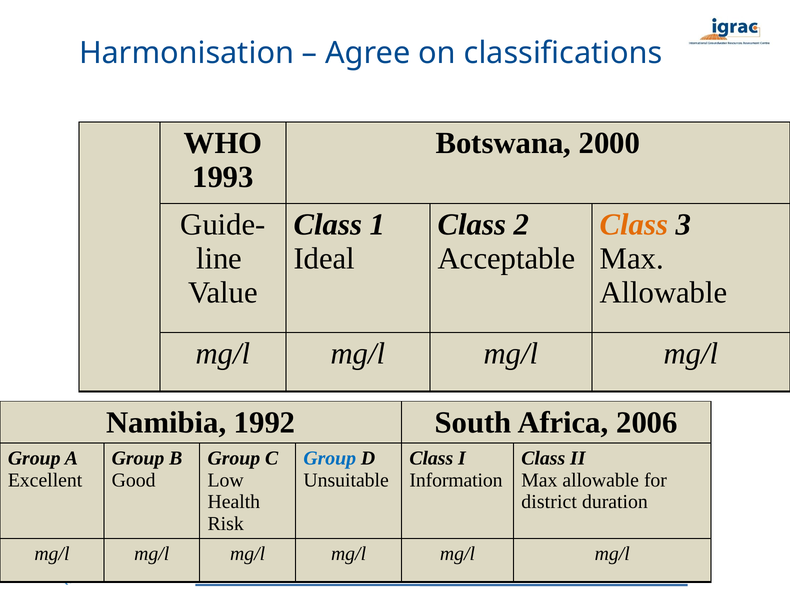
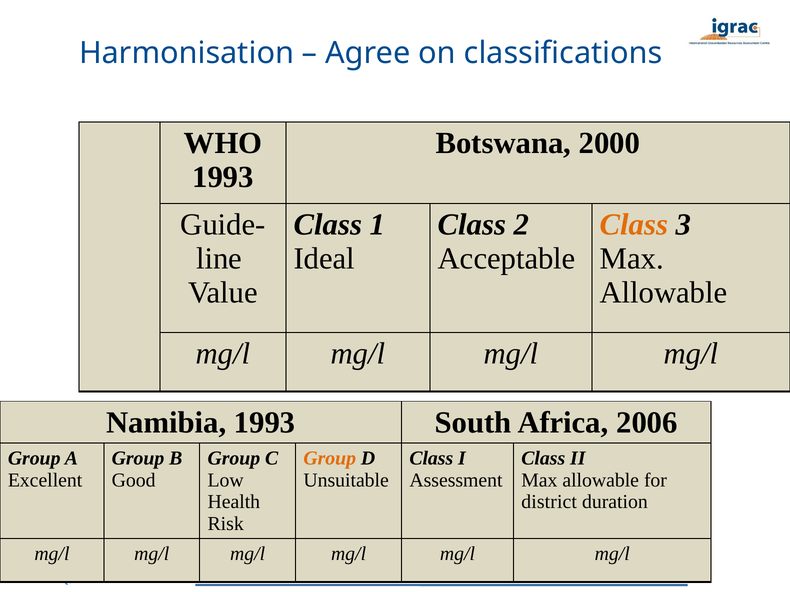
Namibia 1992: 1992 -> 1993 (265, 423)
Group colour: blue -> orange (330, 459)
Information: Information -> Assessment (456, 480)
